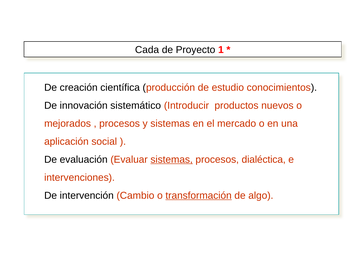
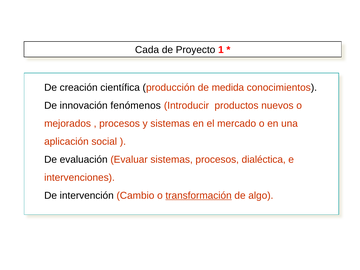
estudio: estudio -> medida (228, 87)
sistemático: sistemático -> fenómenos (136, 105)
sistemas underline: present -> none (172, 159)
